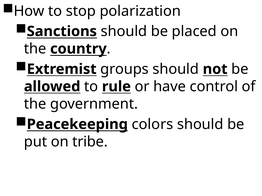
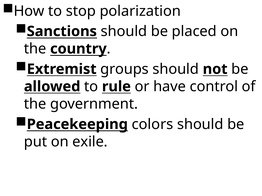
tribe: tribe -> exile (90, 142)
